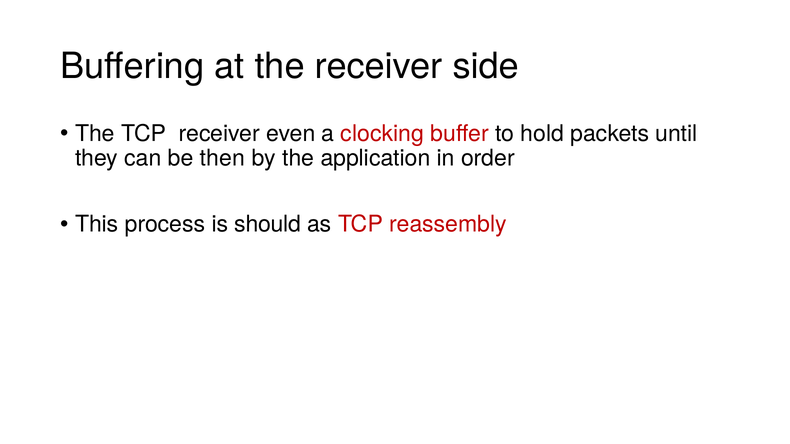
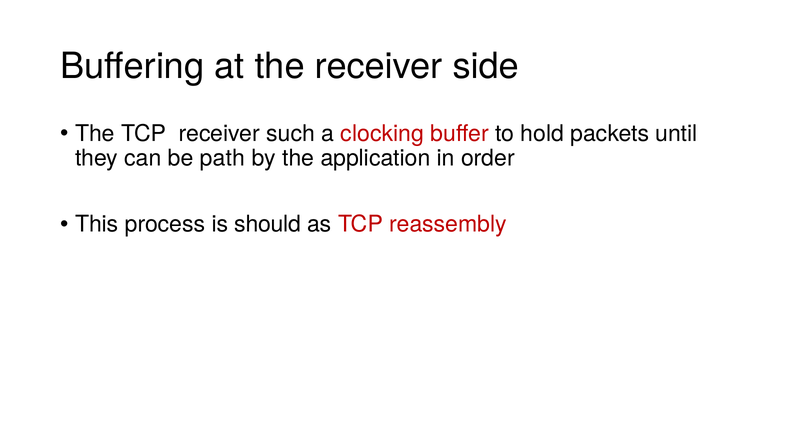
even: even -> such (291, 134)
then: then -> path (223, 158)
